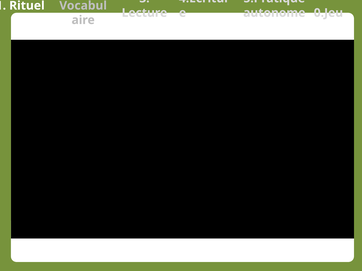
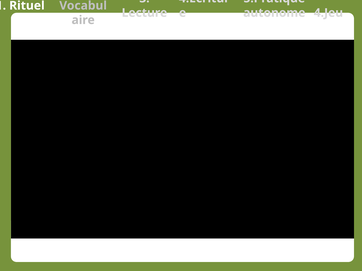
0.Jeu: 0.Jeu -> 4.Jeu (328, 13)
